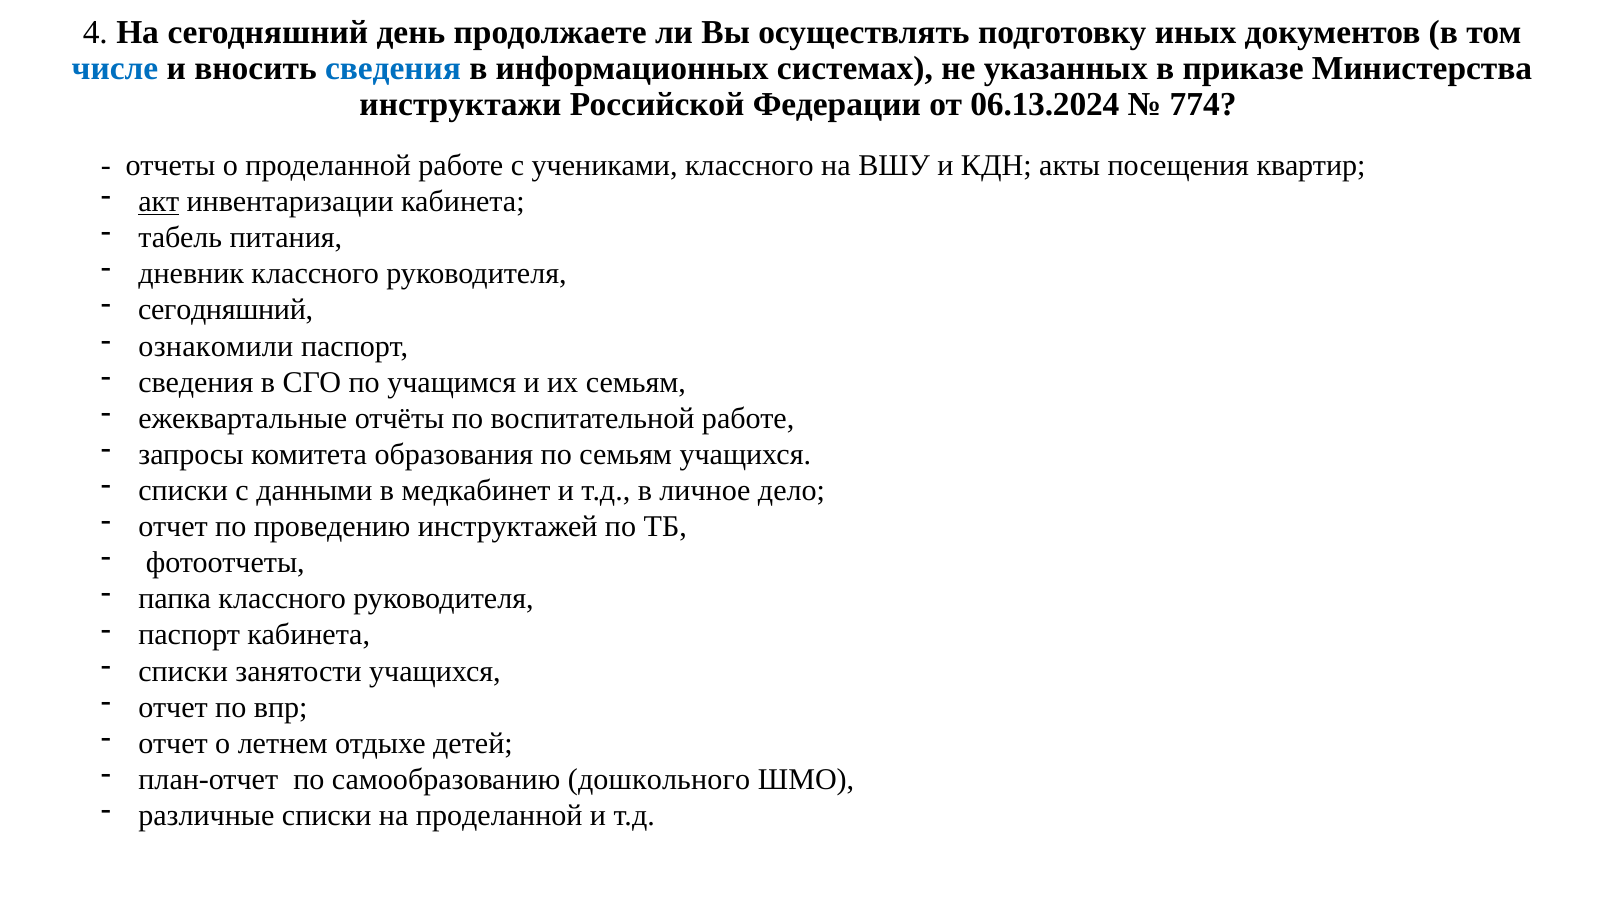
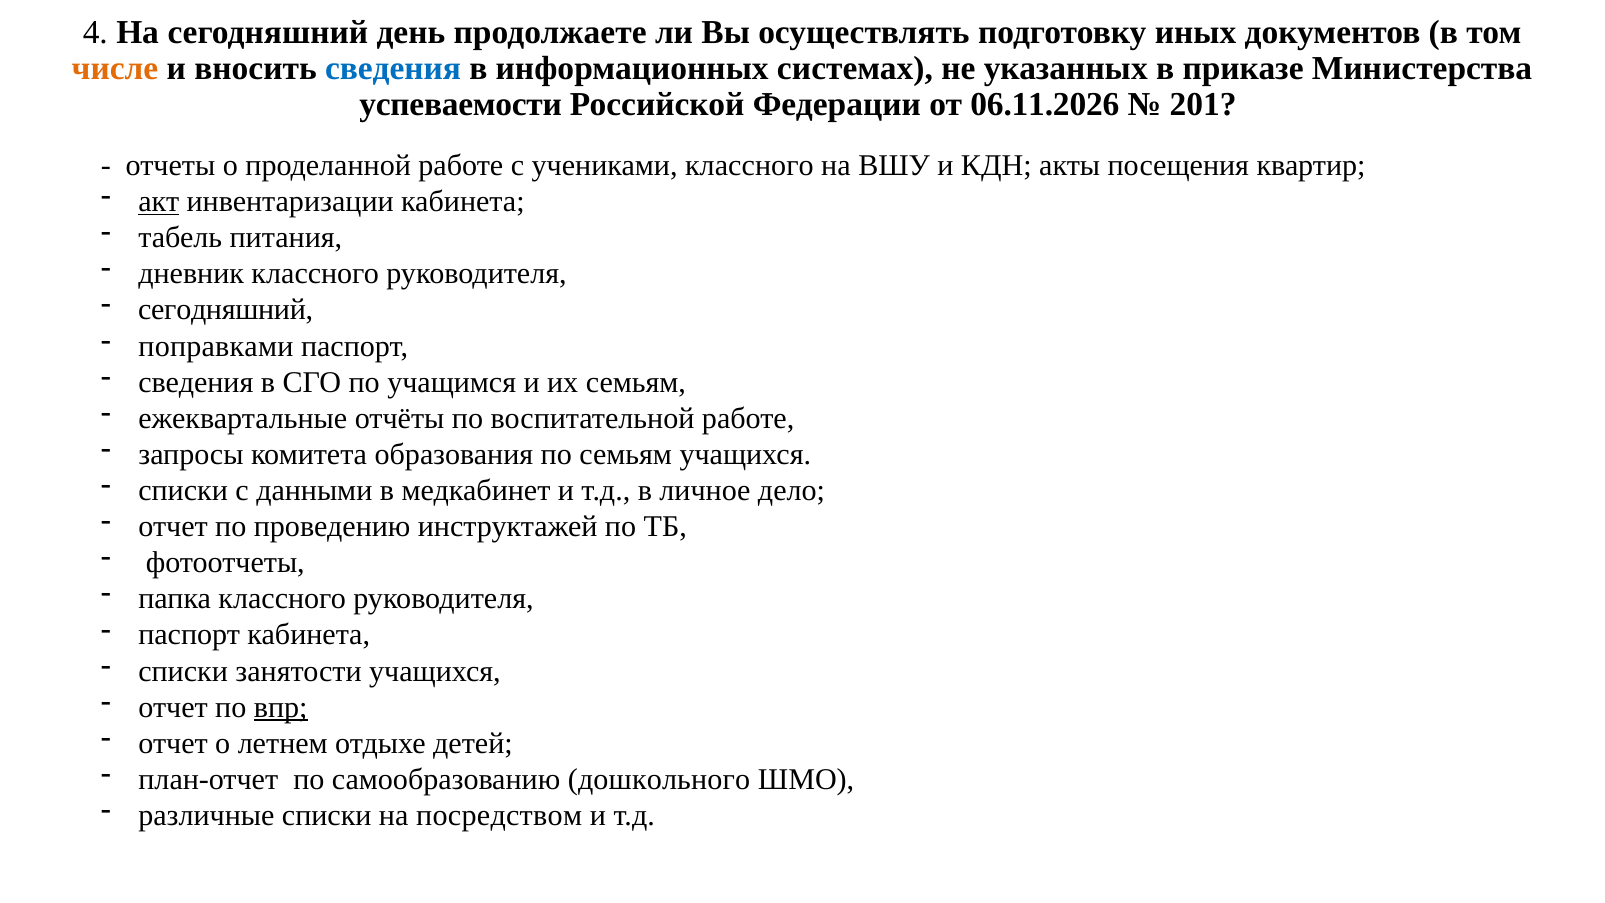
числе colour: blue -> orange (115, 68)
инструктажи: инструктажи -> успеваемости (461, 104)
06.13.2024: 06.13.2024 -> 06.11.2026 (1045, 104)
774: 774 -> 201 (1203, 104)
ознакомили: ознакомили -> поправками (216, 346)
впр underline: none -> present (281, 707)
на проделанной: проделанной -> посредством (499, 815)
